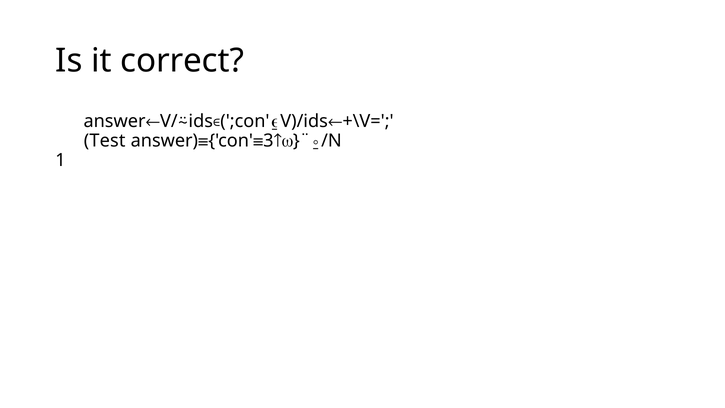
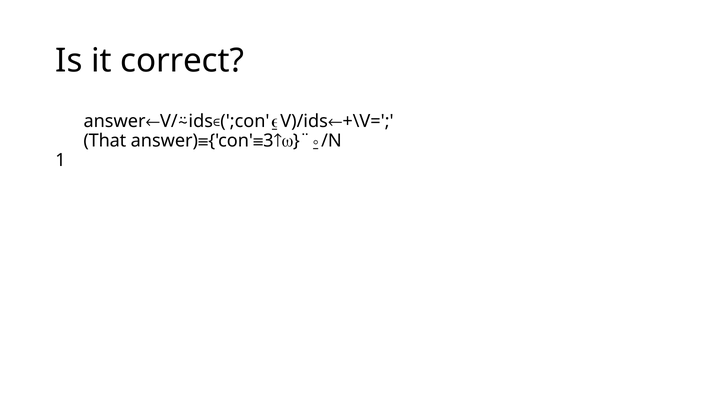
Test: Test -> That (105, 141)
